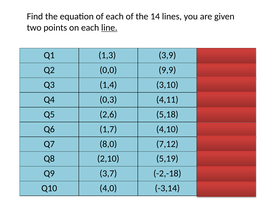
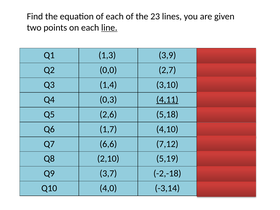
14: 14 -> 23 (155, 16)
9,9: 9,9 -> 2,7 (167, 70)
4,11 underline: none -> present (167, 100)
8,0: 8,0 -> 6,6 (108, 144)
